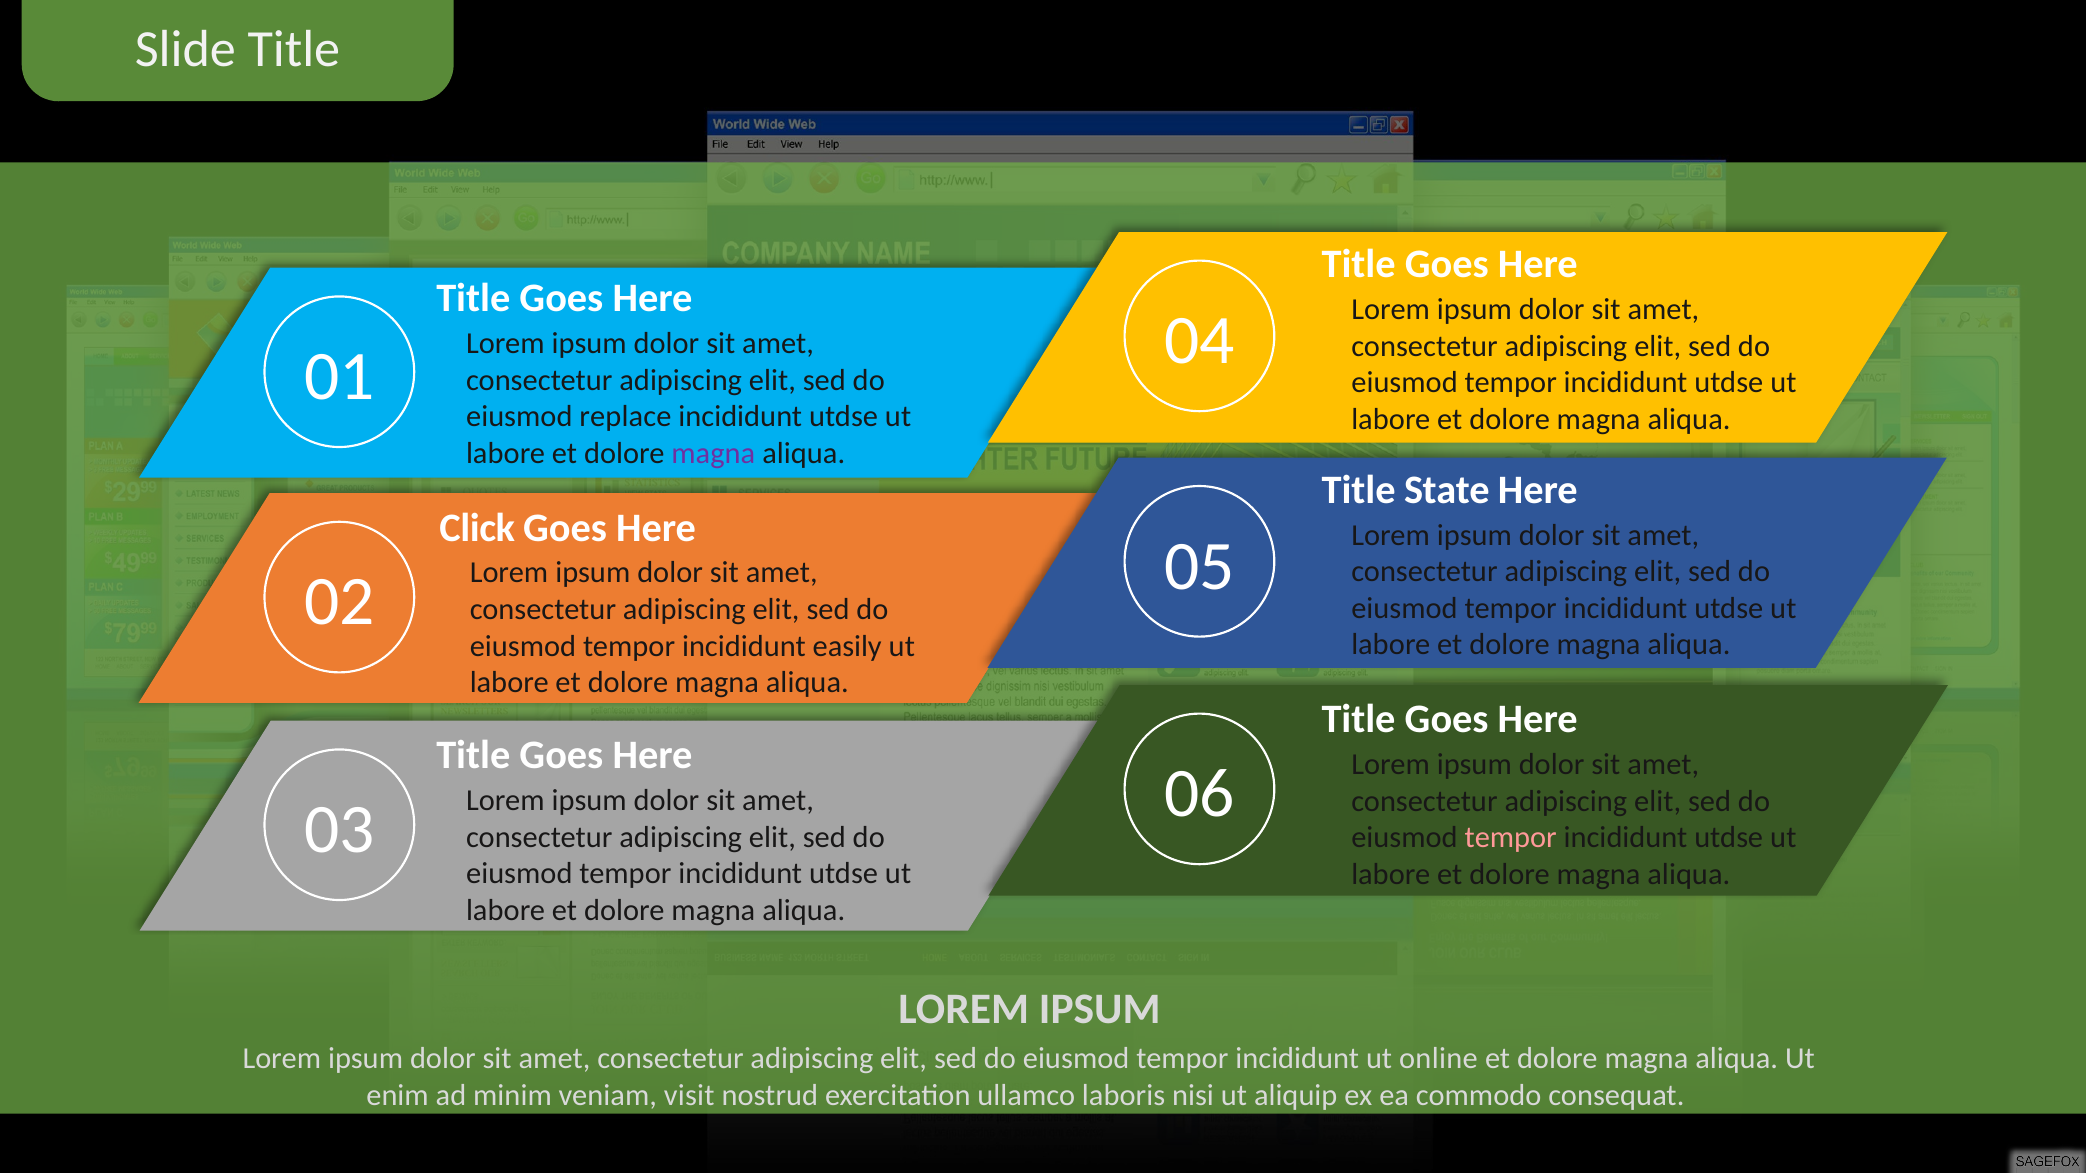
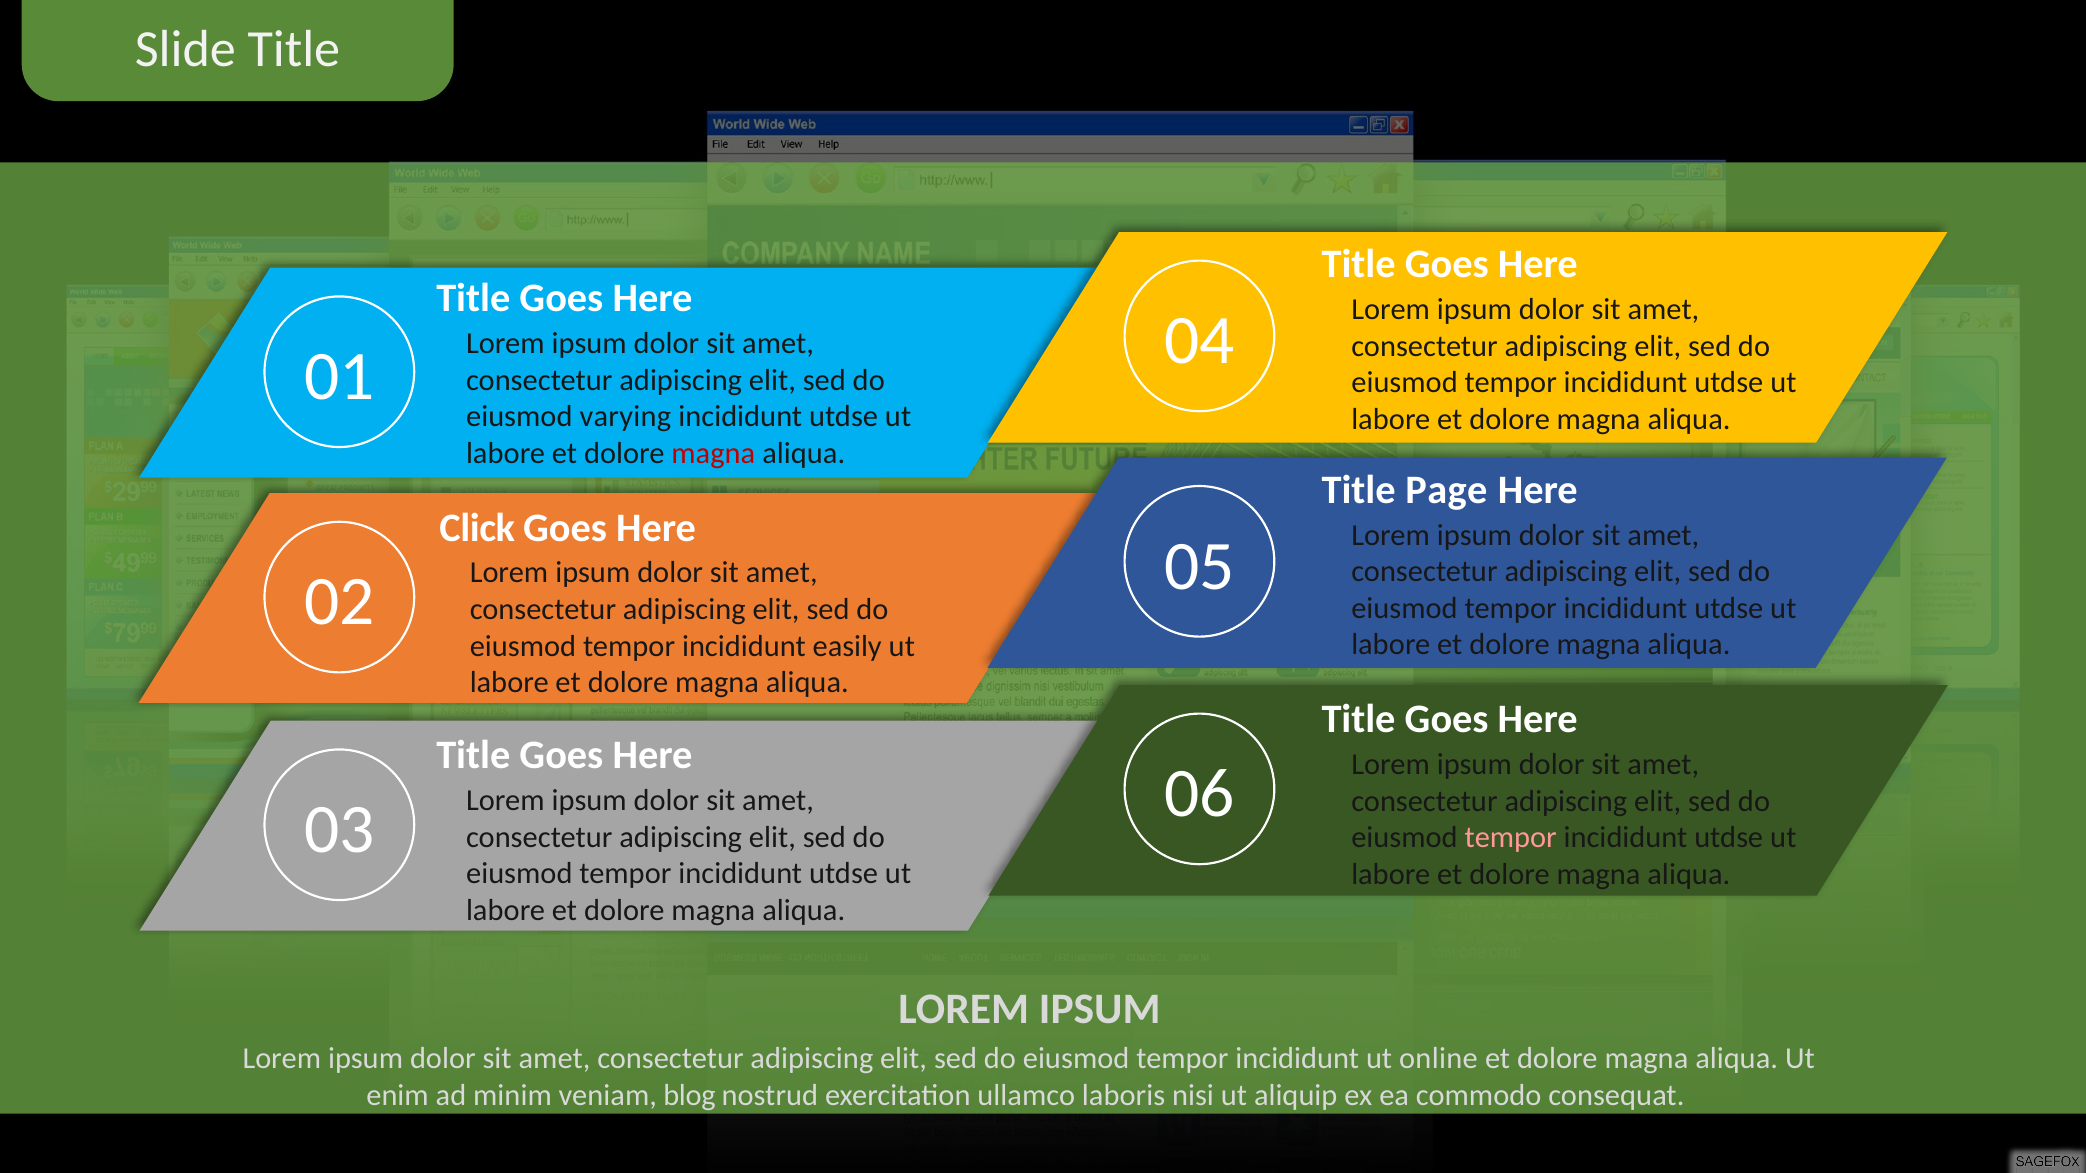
replace: replace -> varying (625, 417)
magna colour: purple -> red (713, 453)
State: State -> Page (1446, 490)
visit: visit -> blog (689, 1095)
